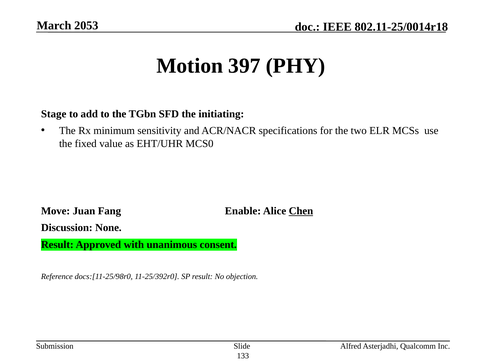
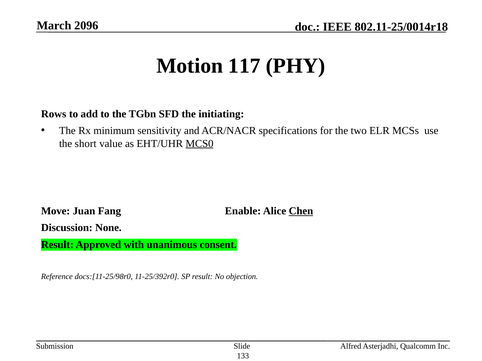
2053: 2053 -> 2096 (86, 26)
397: 397 -> 117 (244, 66)
Stage: Stage -> Rows (54, 114)
fixed: fixed -> short (86, 144)
MCS0 underline: none -> present (200, 144)
